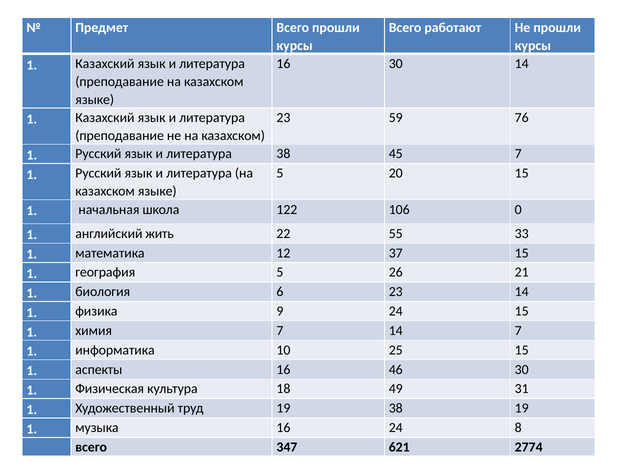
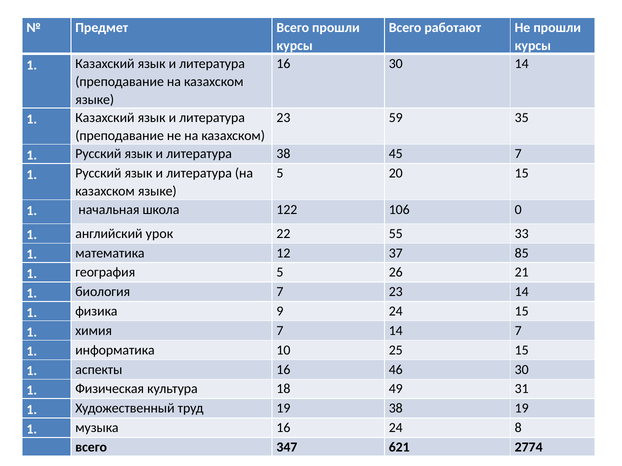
76: 76 -> 35 (522, 118)
жить: жить -> урок (159, 234)
37 15: 15 -> 85 (522, 253)
биология 6: 6 -> 7 (280, 292)
